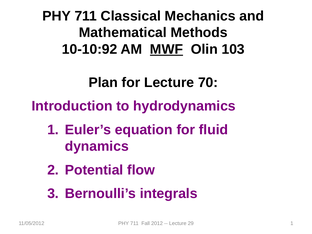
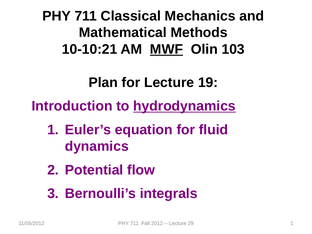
10-10:92: 10-10:92 -> 10-10:21 (90, 49)
70: 70 -> 19 (208, 83)
hydrodynamics underline: none -> present (184, 106)
